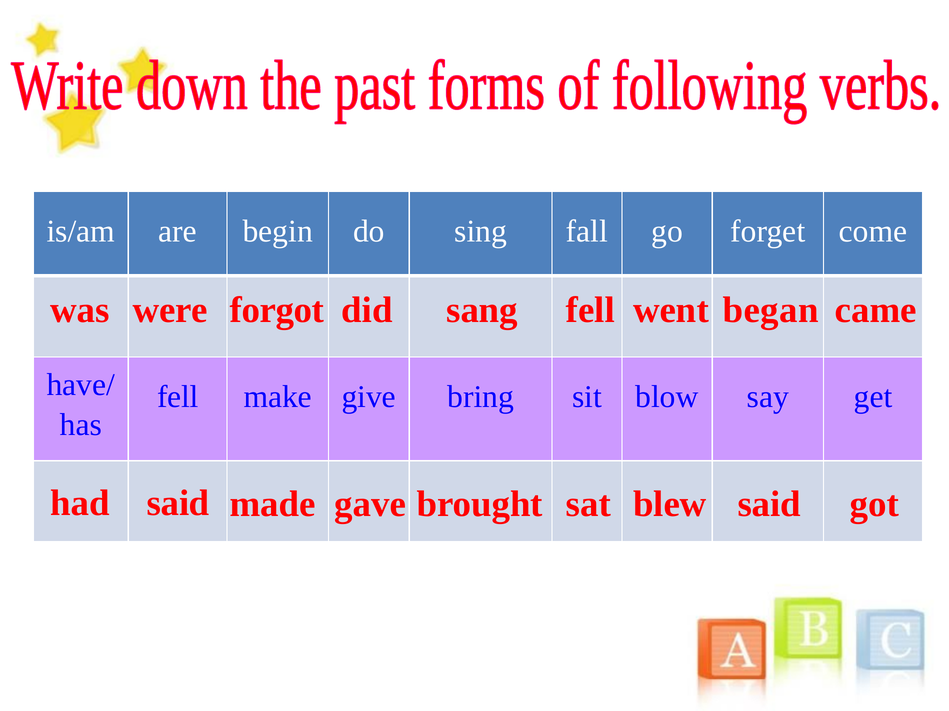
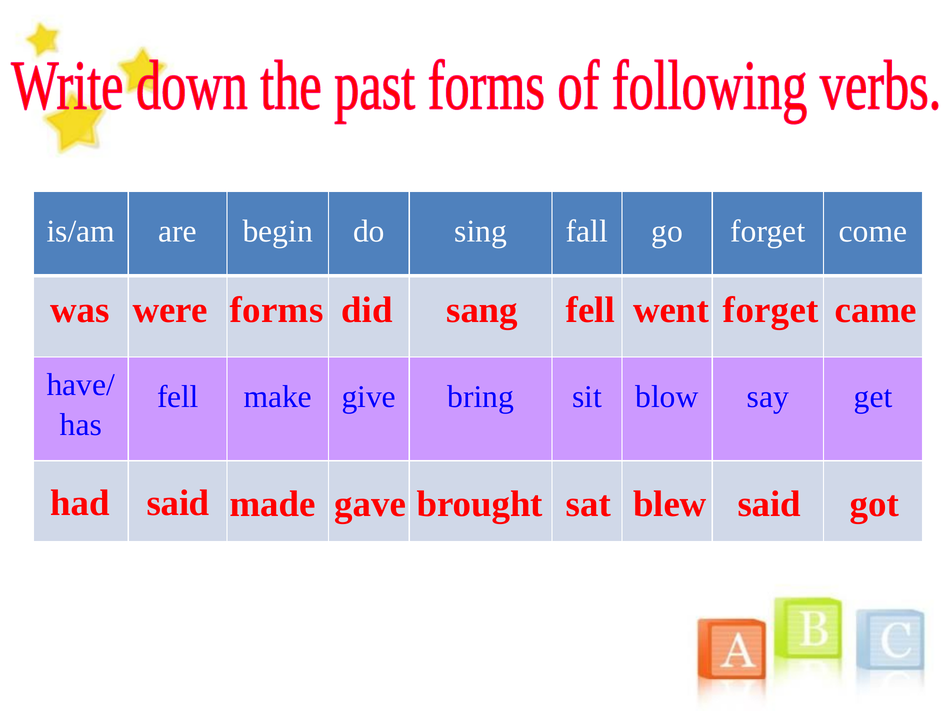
forgot: forgot -> forms (277, 310)
went began: began -> forget (771, 310)
